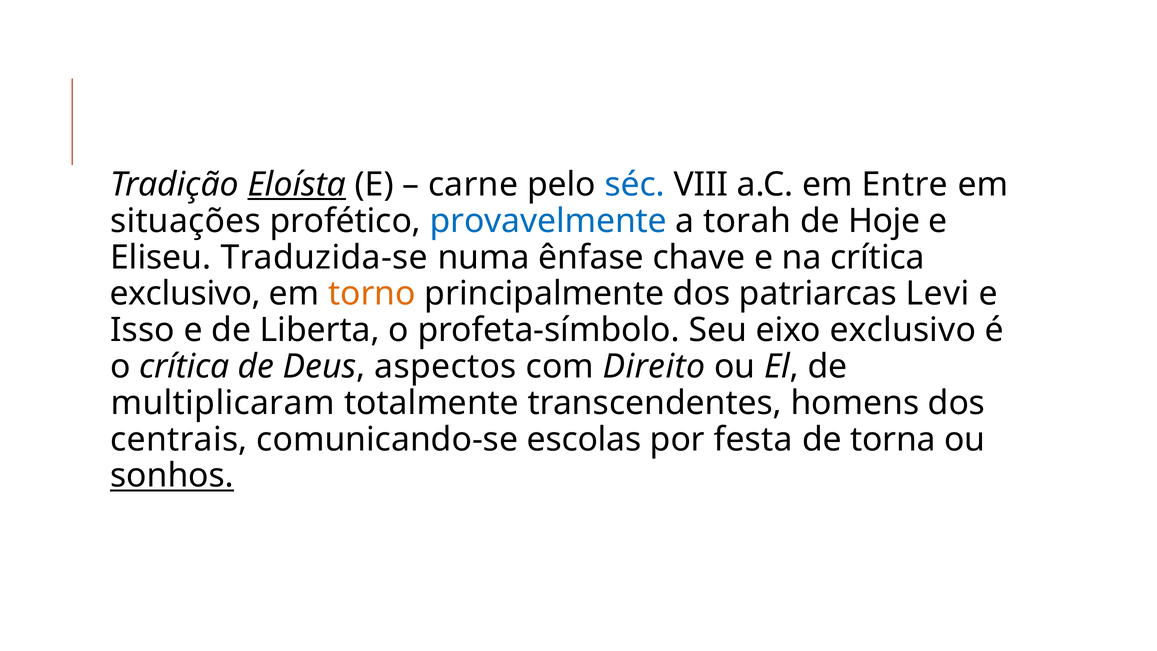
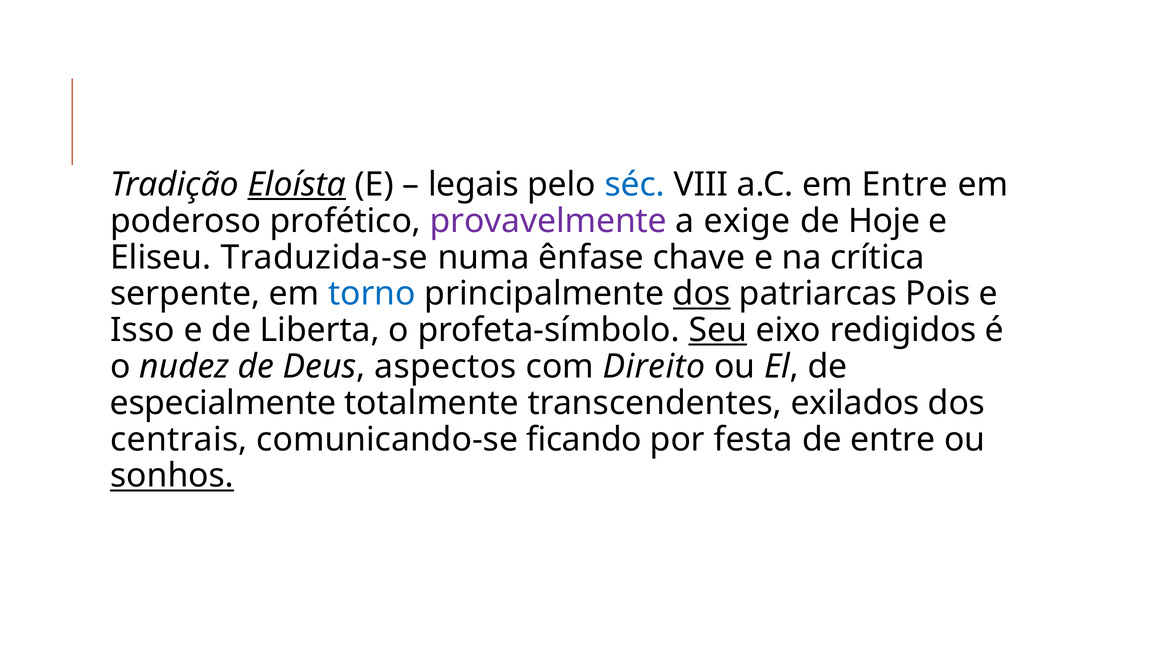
carne: carne -> legais (473, 185)
situações: situações -> poderoso (186, 221)
provavelmente colour: blue -> purple (548, 221)
torah: torah -> exige (747, 221)
exclusivo: exclusivo -> serpente (185, 294)
torno colour: orange -> blue (372, 294)
dos underline: none -> present (702, 294)
Levi: Levi -> Pois (938, 294)
Seu underline: none -> present (718, 330)
eixo exclusivo: exclusivo -> redigidos (903, 330)
o crítica: crítica -> nudez (184, 366)
multiplicaram: multiplicaram -> especialmente (223, 403)
homens: homens -> exilados (855, 403)
escolas: escolas -> ficando (584, 439)
de torna: torna -> entre (893, 439)
